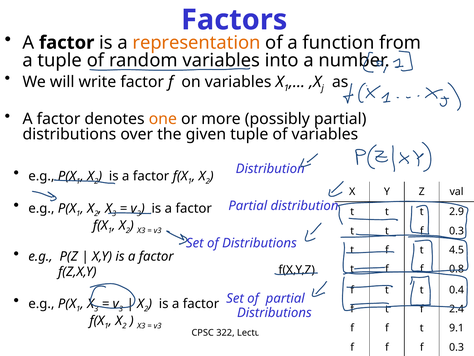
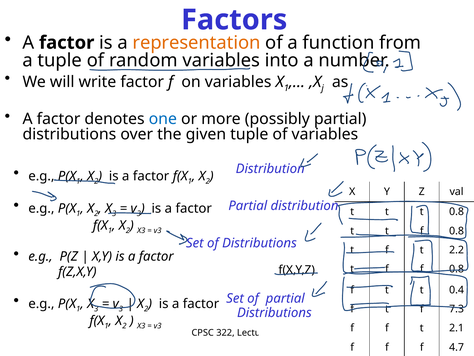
one colour: orange -> blue (163, 119)
t 2.9: 2.9 -> 0.8 (457, 212)
t f 0.3: 0.3 -> 0.8 (457, 231)
4.5: 4.5 -> 2.2 (457, 250)
2.4: 2.4 -> 7.3 (457, 309)
9.1: 9.1 -> 2.1 (457, 328)
f f 0.3: 0.3 -> 4.7 (457, 347)
